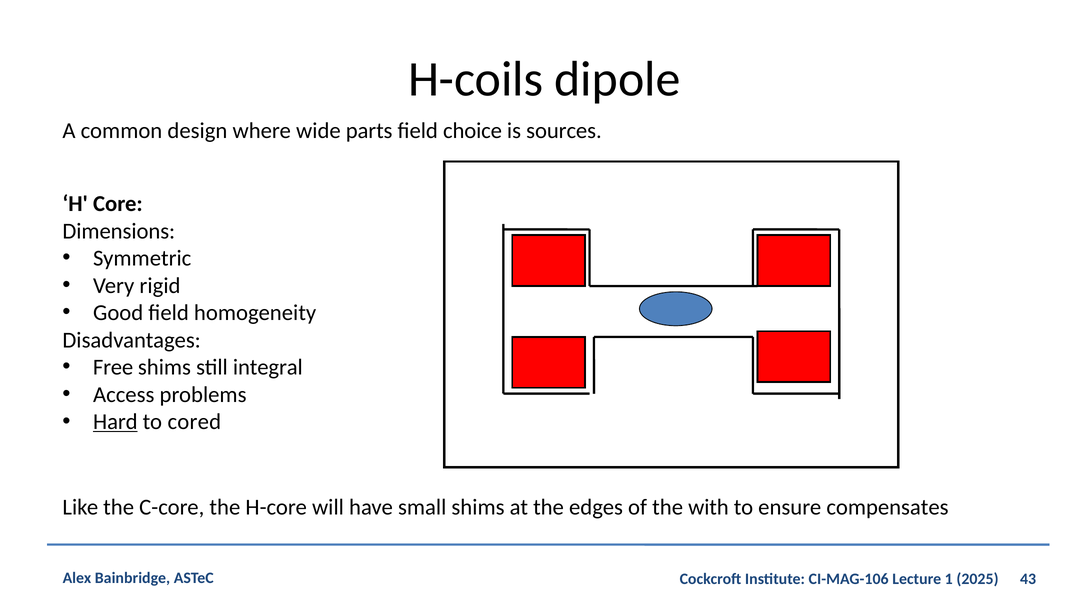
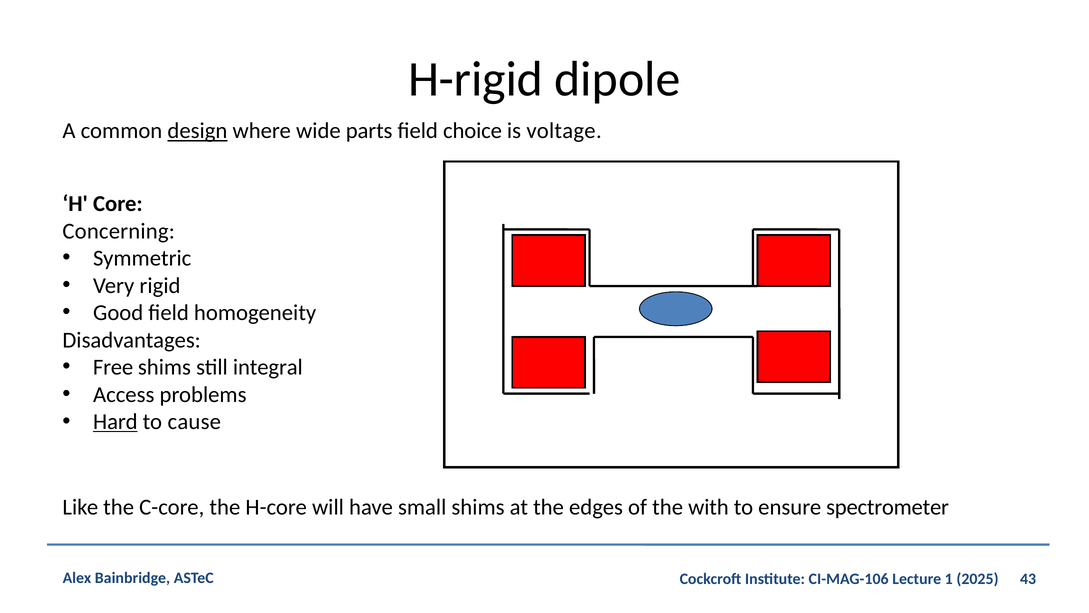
H-coils: H-coils -> H-rigid (476, 79)
design underline: none -> present (197, 131)
sources: sources -> voltage (561, 131)
Dimensions: Dimensions -> Concerning (119, 231)
cored: cored -> cause (194, 421)
compensates: compensates -> spectrometer (888, 507)
